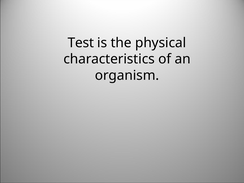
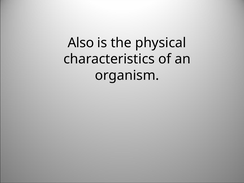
Test: Test -> Also (81, 43)
